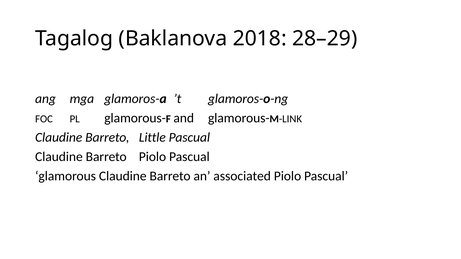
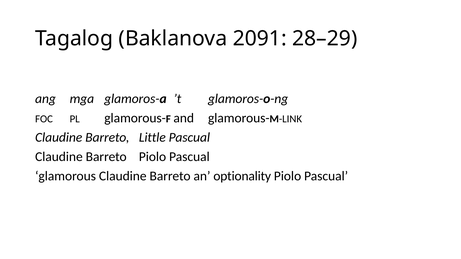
2018: 2018 -> 2091 (260, 39)
associated: associated -> optionality (242, 176)
